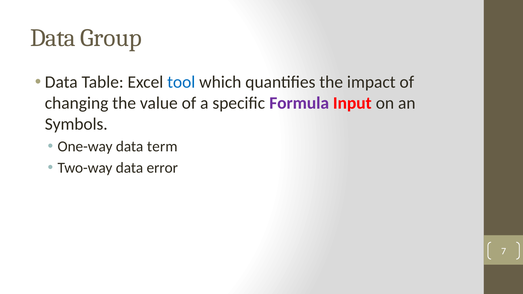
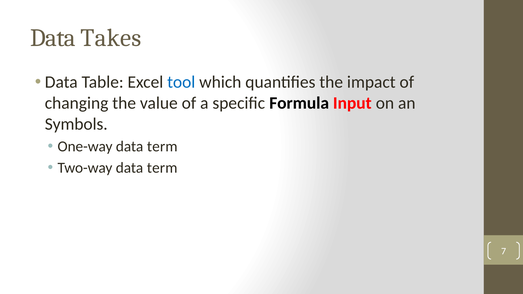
Group: Group -> Takes (111, 38)
Formula colour: purple -> black (299, 103)
Two-way data error: error -> term (162, 168)
